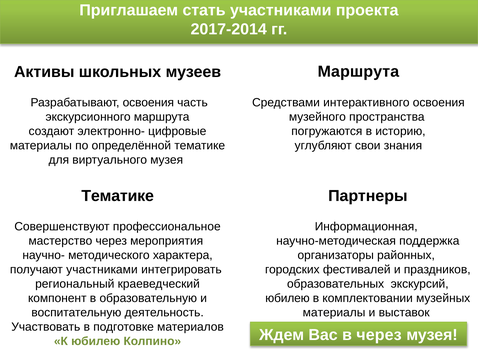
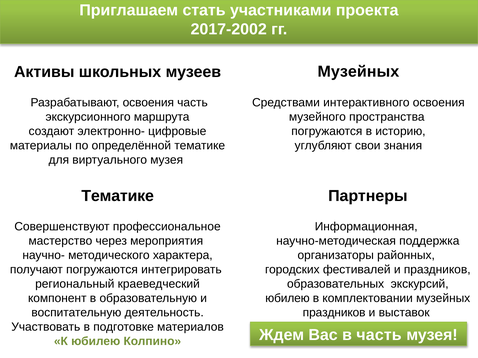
2017-2014: 2017-2014 -> 2017-2002 (229, 29)
Маршрута: Маршрута -> Музейных (358, 72)
получают участниками: участниками -> погружаются (102, 270)
материалы: материалы -> праздников (334, 313)
в через: через -> часть (379, 335)
